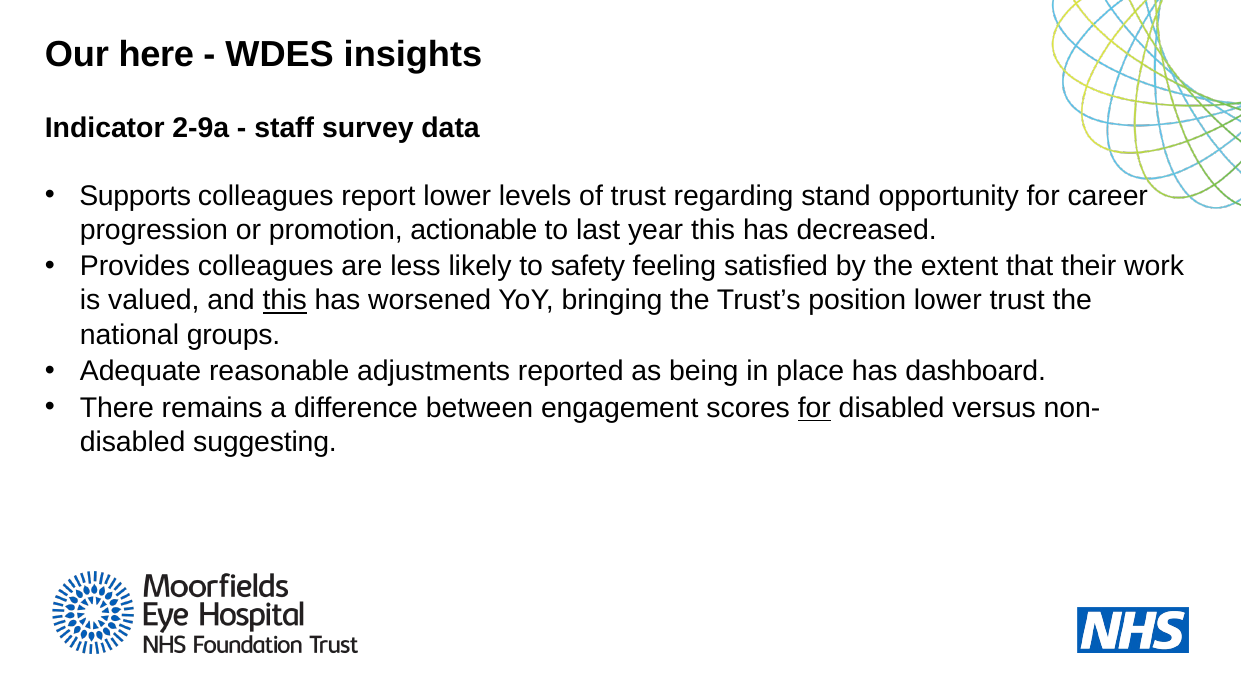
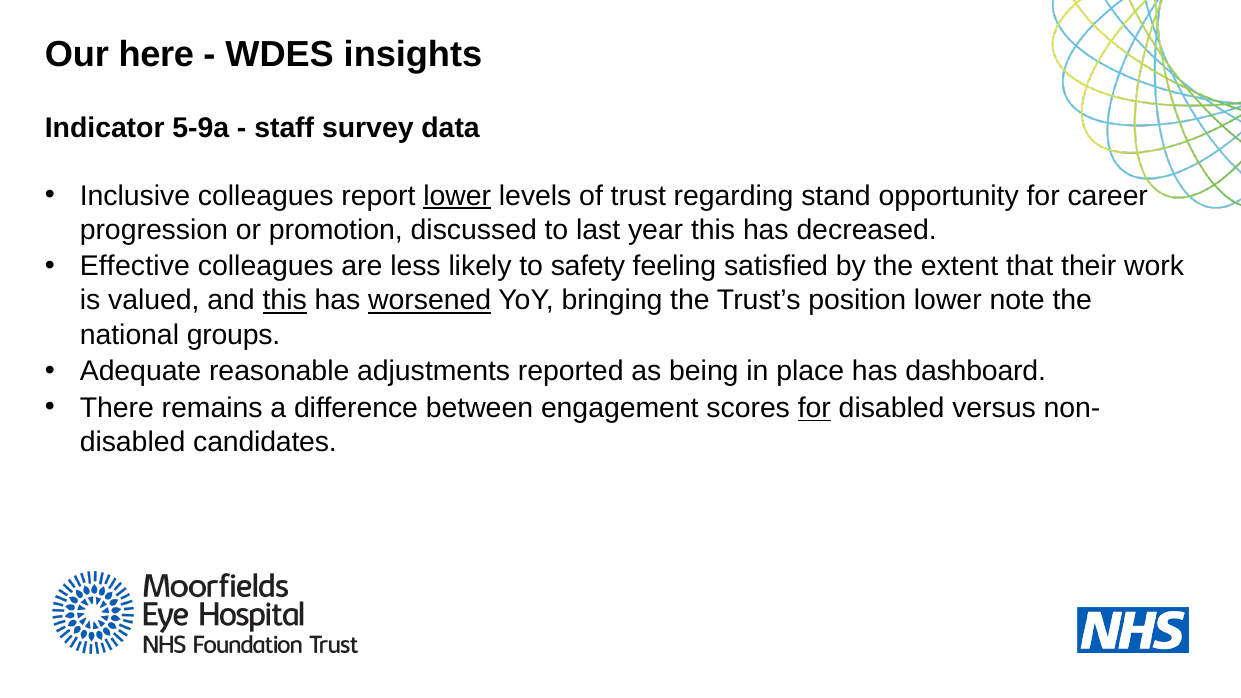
2-9a: 2-9a -> 5-9a (201, 128)
Supports: Supports -> Inclusive (135, 196)
lower underline: none -> present (457, 196)
actionable: actionable -> discussed (474, 230)
Provides: Provides -> Effective (135, 267)
worsened underline: none -> present (430, 301)
lower trust: trust -> note (1017, 301)
suggesting: suggesting -> candidates (265, 442)
